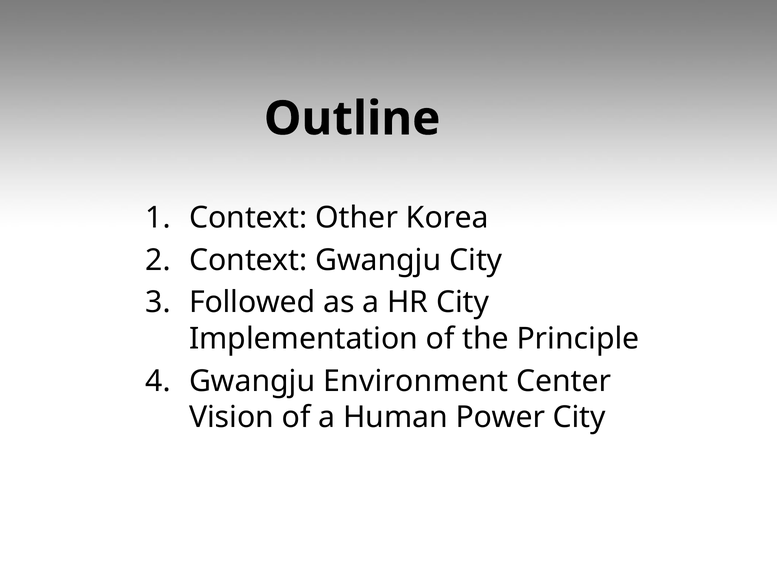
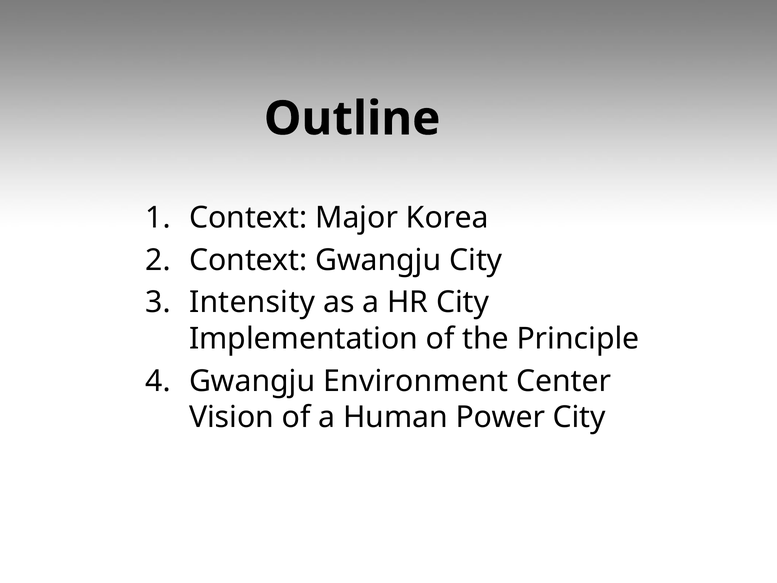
Other: Other -> Major (357, 218)
Followed: Followed -> Intensity (252, 302)
